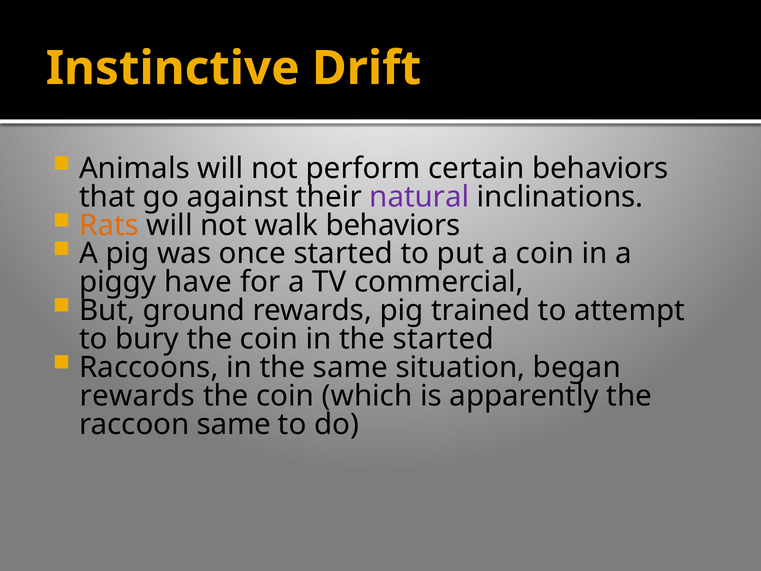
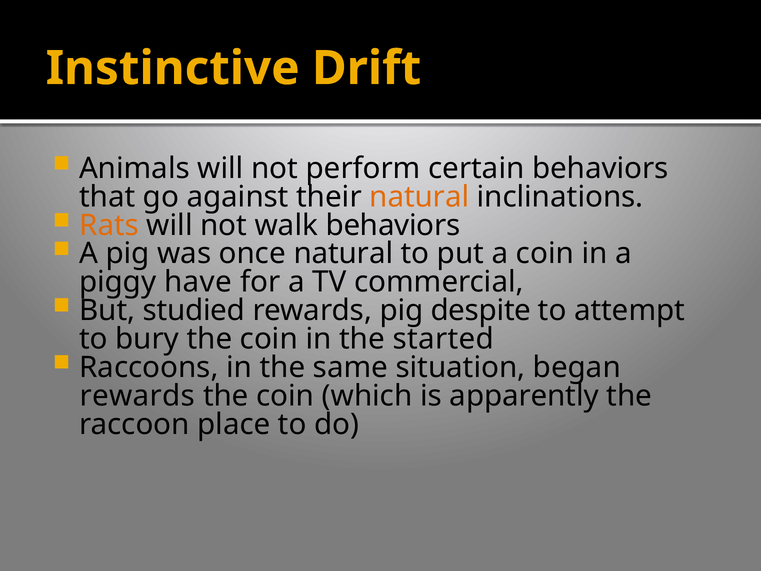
natural colour: purple -> orange (419, 197)
once started: started -> natural (343, 254)
ground: ground -> studied (194, 310)
trained: trained -> despite (481, 310)
raccoon same: same -> place (234, 424)
